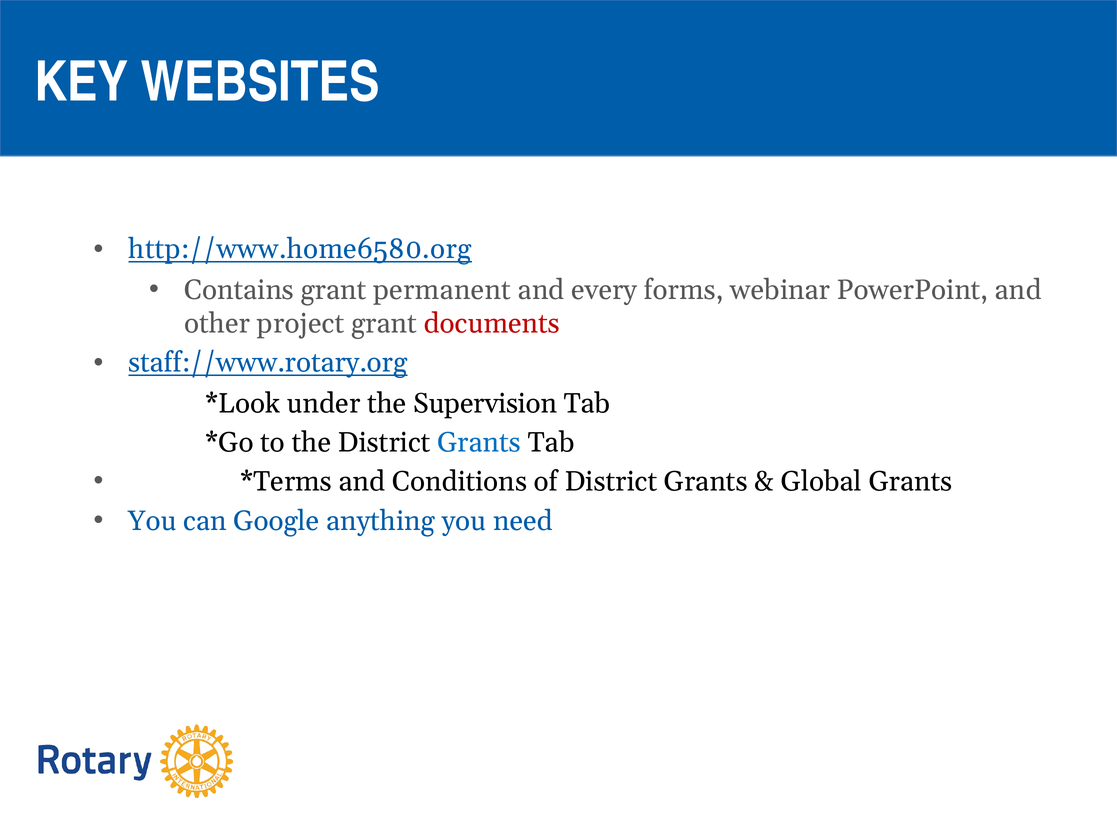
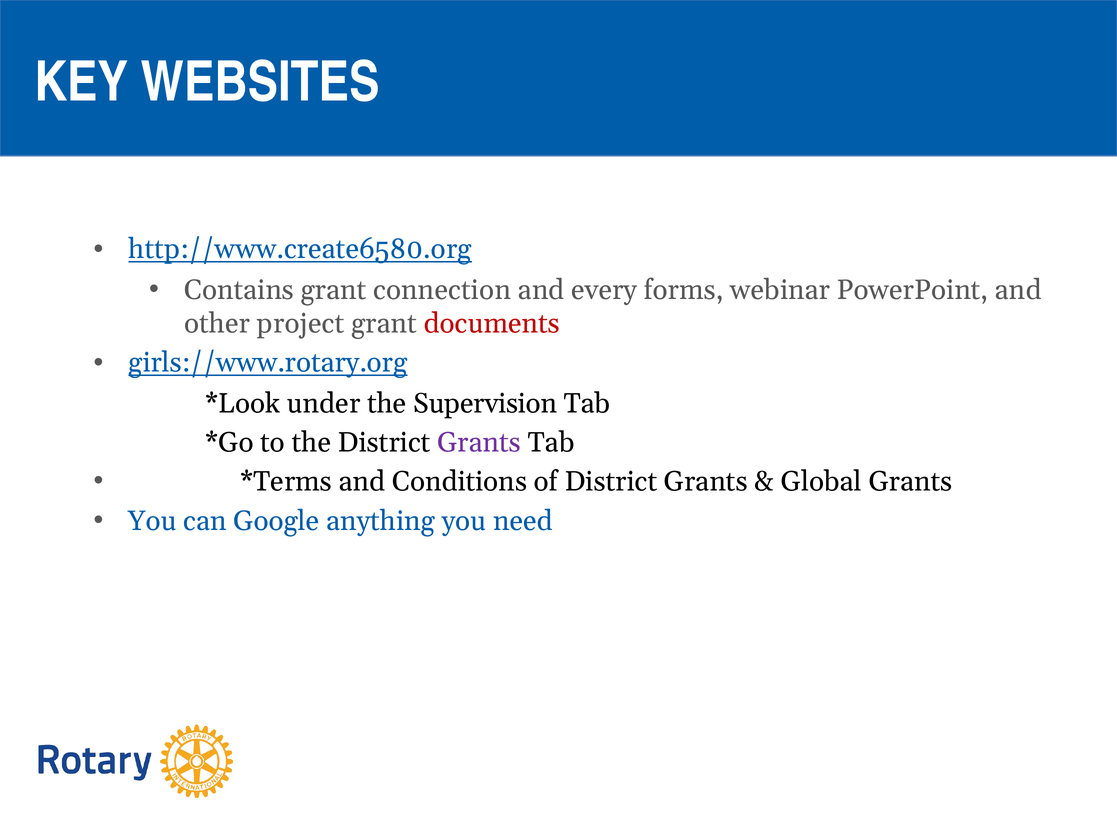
http://www.home6580.org: http://www.home6580.org -> http://www.create6580.org (300, 249)
permanent: permanent -> connection (442, 290)
staff://www.rotary.org: staff://www.rotary.org -> girls://www.rotary.org (268, 362)
Grants colour: blue -> purple (479, 442)
